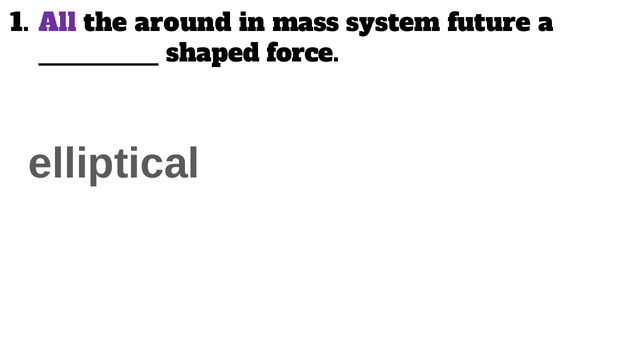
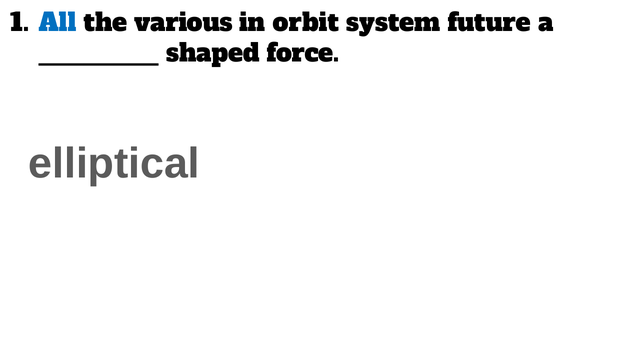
All colour: purple -> blue (57, 23)
around: around -> various (183, 23)
mass: mass -> orbit (306, 23)
